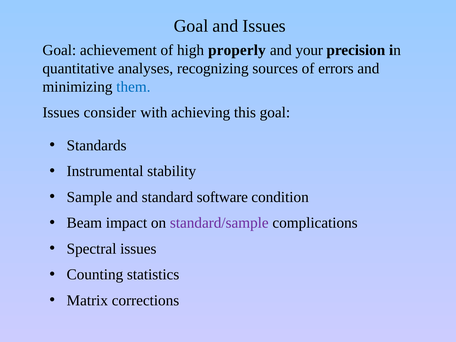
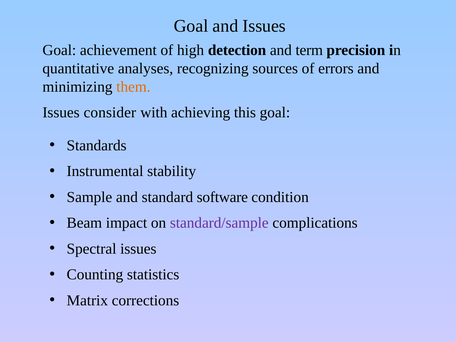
properly: properly -> detection (237, 50)
your: your -> term (309, 50)
them colour: blue -> orange (133, 87)
